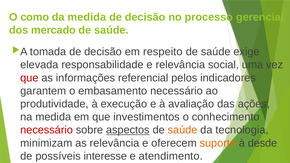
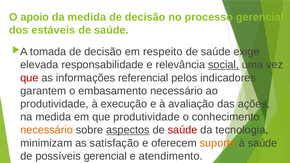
como: como -> apoio (35, 17)
mercado: mercado -> estáveis (53, 30)
social underline: none -> present (224, 65)
que investimentos: investimentos -> produtividade (147, 117)
necessário colour: red -> orange (47, 130)
saúde colour: orange -> red (183, 130)
as relevância: relevância -> satisfação (115, 143)
à desde: desde -> saúde (263, 143)
possíveis interesse: interesse -> gerencial (105, 156)
